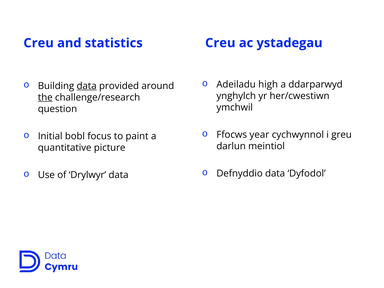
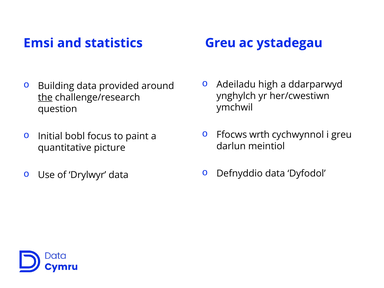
Creu: Creu -> Greu (220, 43)
Creu: Creu -> Emsi (39, 43)
data underline: present -> none (87, 86)
year: year -> wrth (259, 135)
